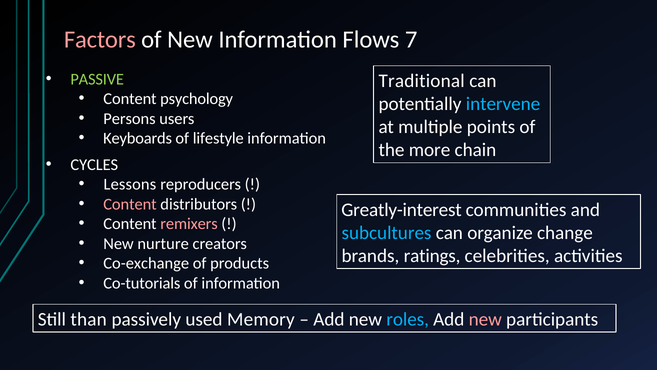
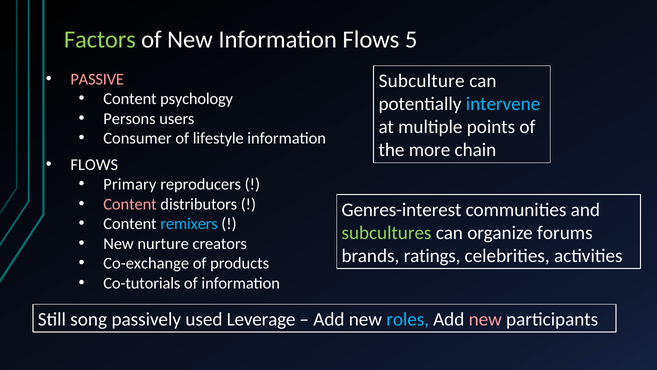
Factors colour: pink -> light green (100, 39)
7: 7 -> 5 (411, 39)
PASSIVE colour: light green -> pink (97, 79)
Traditional: Traditional -> Subculture (422, 81)
Keyboards: Keyboards -> Consumer (138, 138)
CYCLES: CYCLES -> FLOWS (94, 165)
Lessons: Lessons -> Primary (130, 184)
Greatly-interest: Greatly-interest -> Genres-interest (402, 210)
remixers colour: pink -> light blue (189, 224)
subcultures colour: light blue -> light green (387, 233)
change: change -> forums (565, 233)
than: than -> song (89, 319)
Memory: Memory -> Leverage (261, 319)
